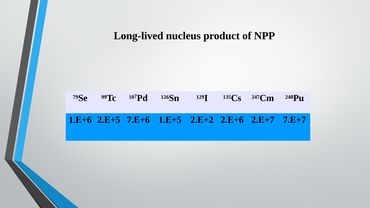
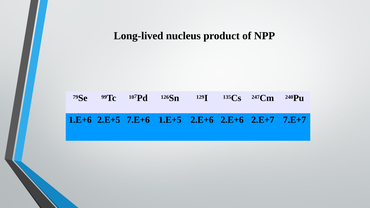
1.E+5 2.E+2: 2.E+2 -> 2.E+6 (202, 120)
